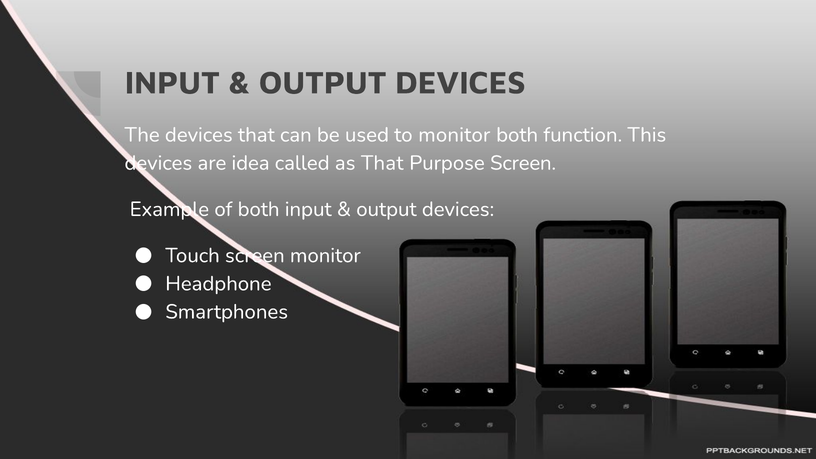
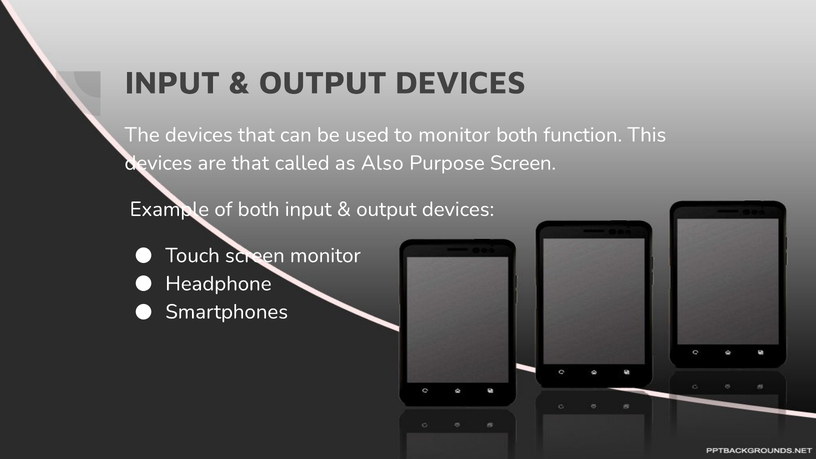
are idea: idea -> that (250, 163)
as That: That -> Also (382, 163)
